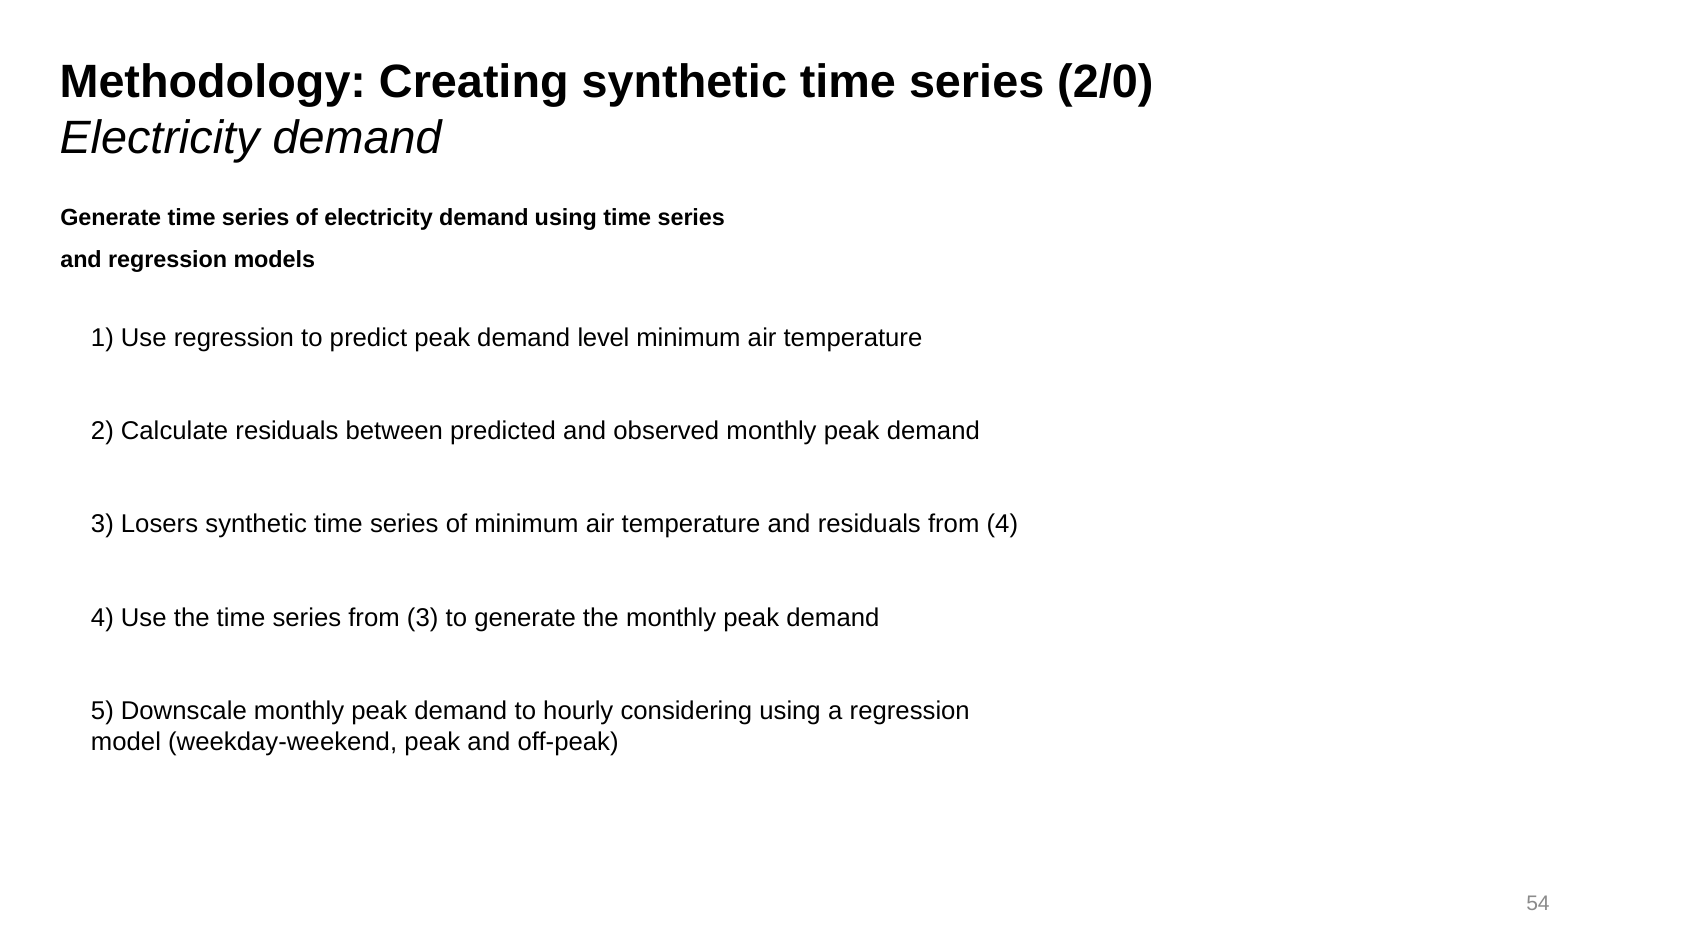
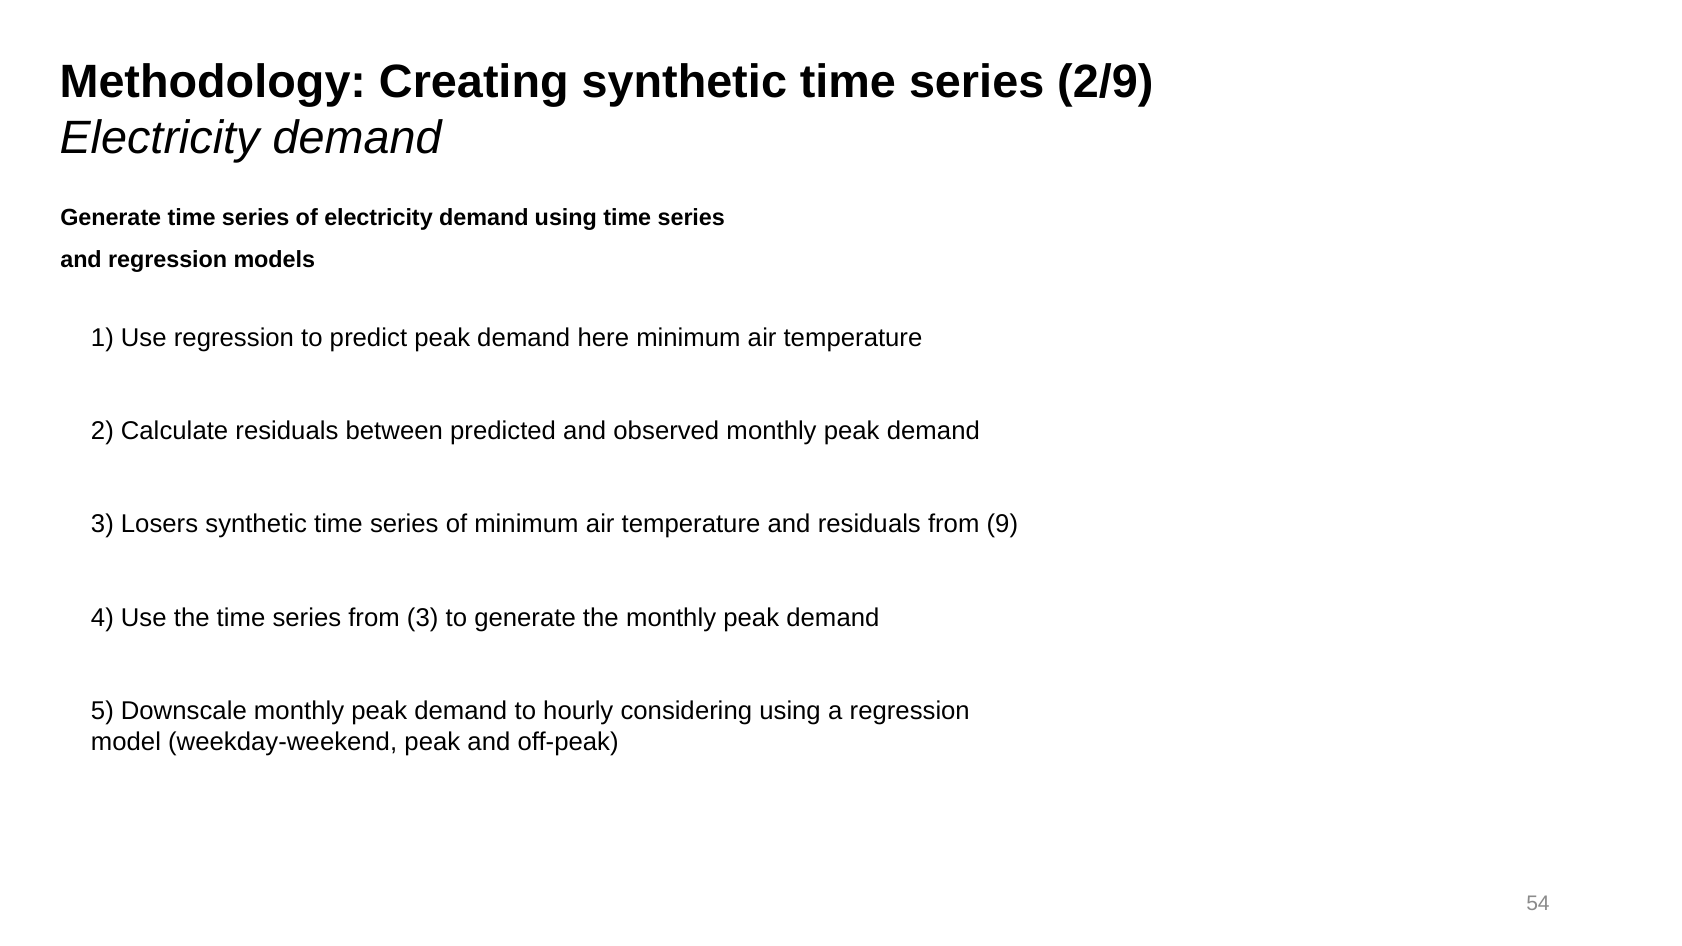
2/0: 2/0 -> 2/9 (1105, 82)
level: level -> here (603, 338)
from 4: 4 -> 9 (1002, 524)
